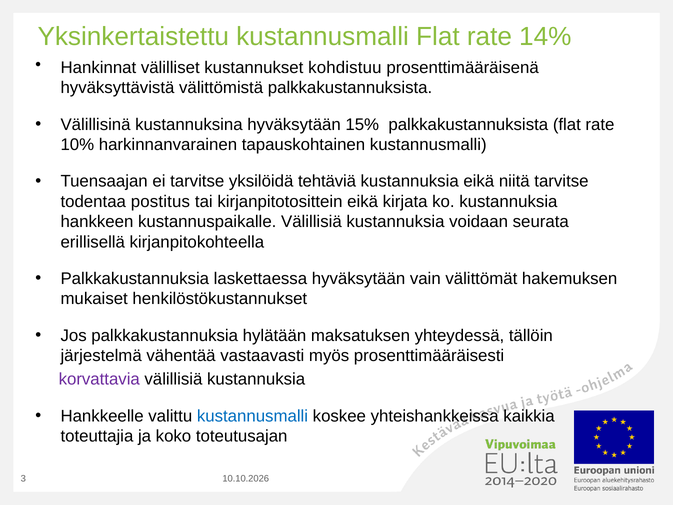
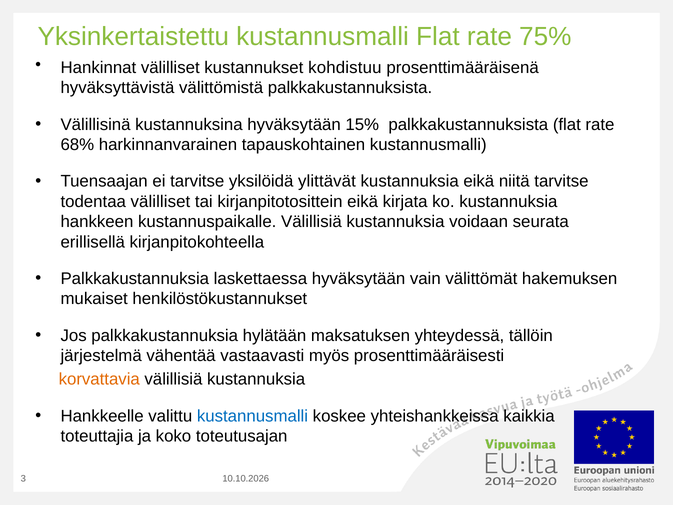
14%: 14% -> 75% (545, 37)
10%: 10% -> 68% (77, 145)
tehtäviä: tehtäviä -> ylittävät (327, 181)
todentaa postitus: postitus -> välilliset (160, 201)
korvattavia colour: purple -> orange (99, 379)
